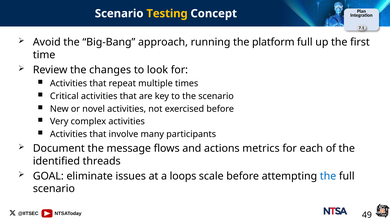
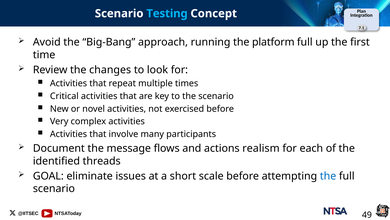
Testing colour: yellow -> light blue (167, 13)
metrics: metrics -> realism (261, 148)
loops: loops -> short (183, 176)
